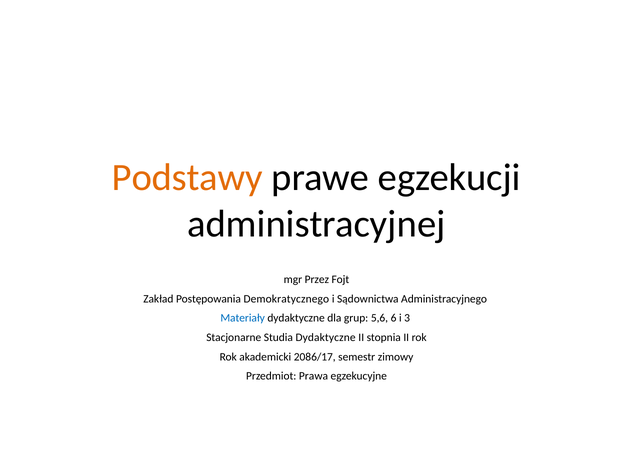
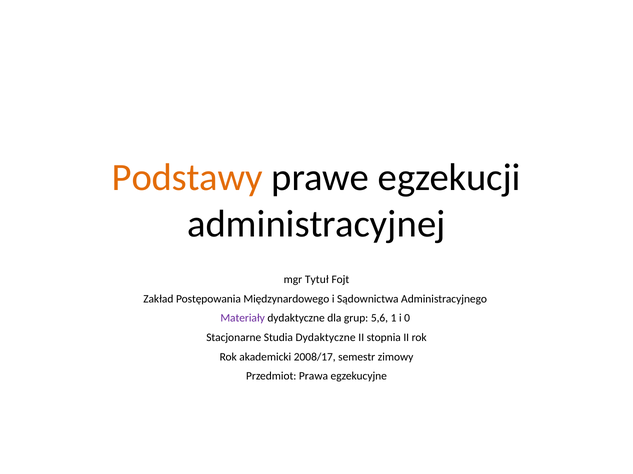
Przez: Przez -> Tytuł (317, 280)
Demokratycznego: Demokratycznego -> Międzynardowego (286, 299)
Materiały colour: blue -> purple (243, 319)
6: 6 -> 1 (394, 319)
3: 3 -> 0 (407, 319)
2086/17: 2086/17 -> 2008/17 (315, 357)
